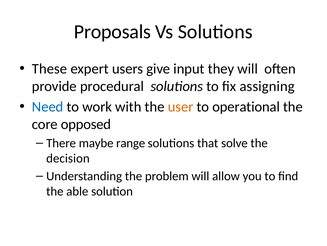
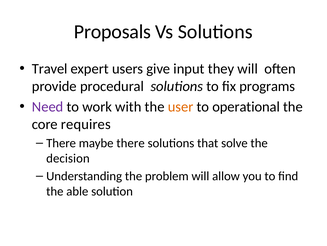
These: These -> Travel (50, 69)
assigning: assigning -> programs (267, 86)
Need colour: blue -> purple (48, 106)
opposed: opposed -> requires (86, 124)
maybe range: range -> there (131, 143)
